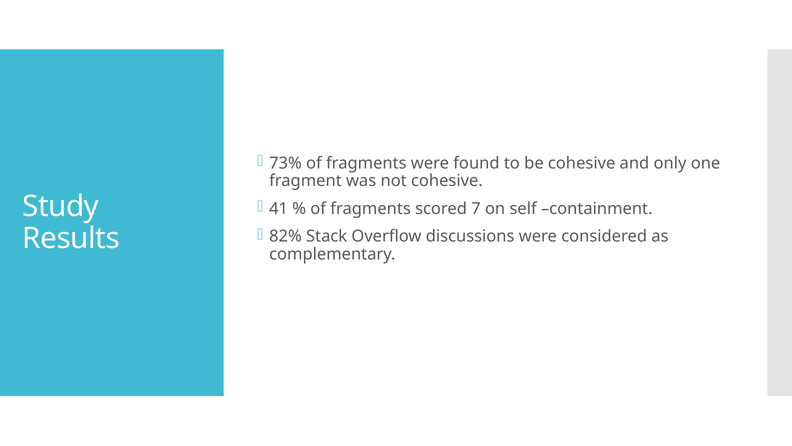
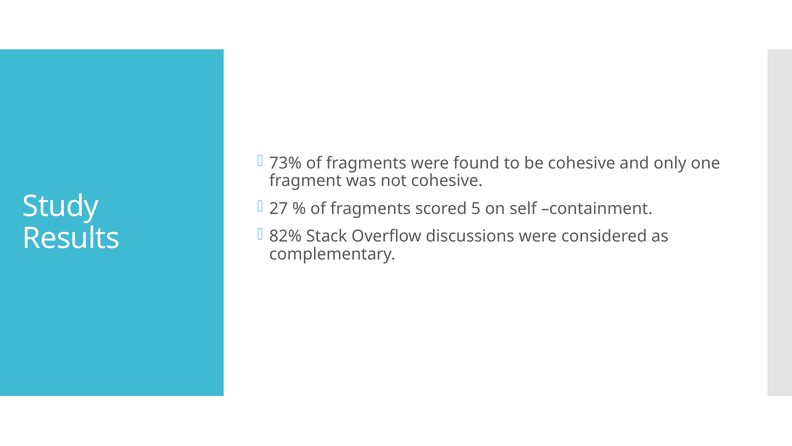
41: 41 -> 27 (279, 208)
7: 7 -> 5 (476, 208)
